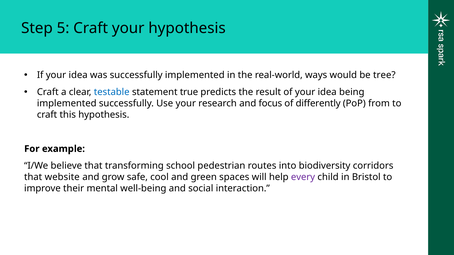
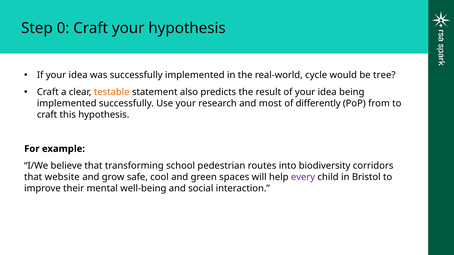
5: 5 -> 0 (63, 28)
ways: ways -> cycle (316, 75)
testable colour: blue -> orange (112, 92)
true: true -> also (189, 92)
focus: focus -> most (270, 104)
